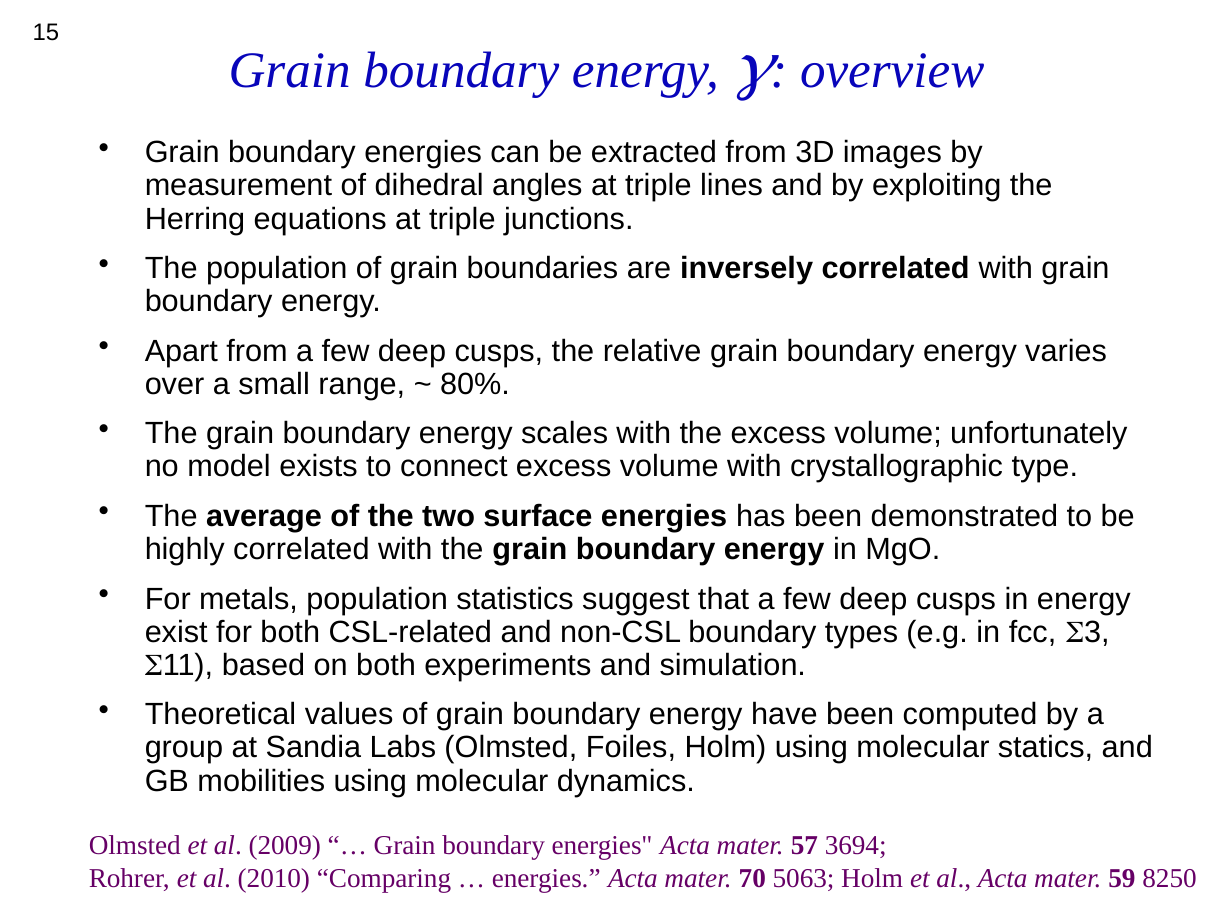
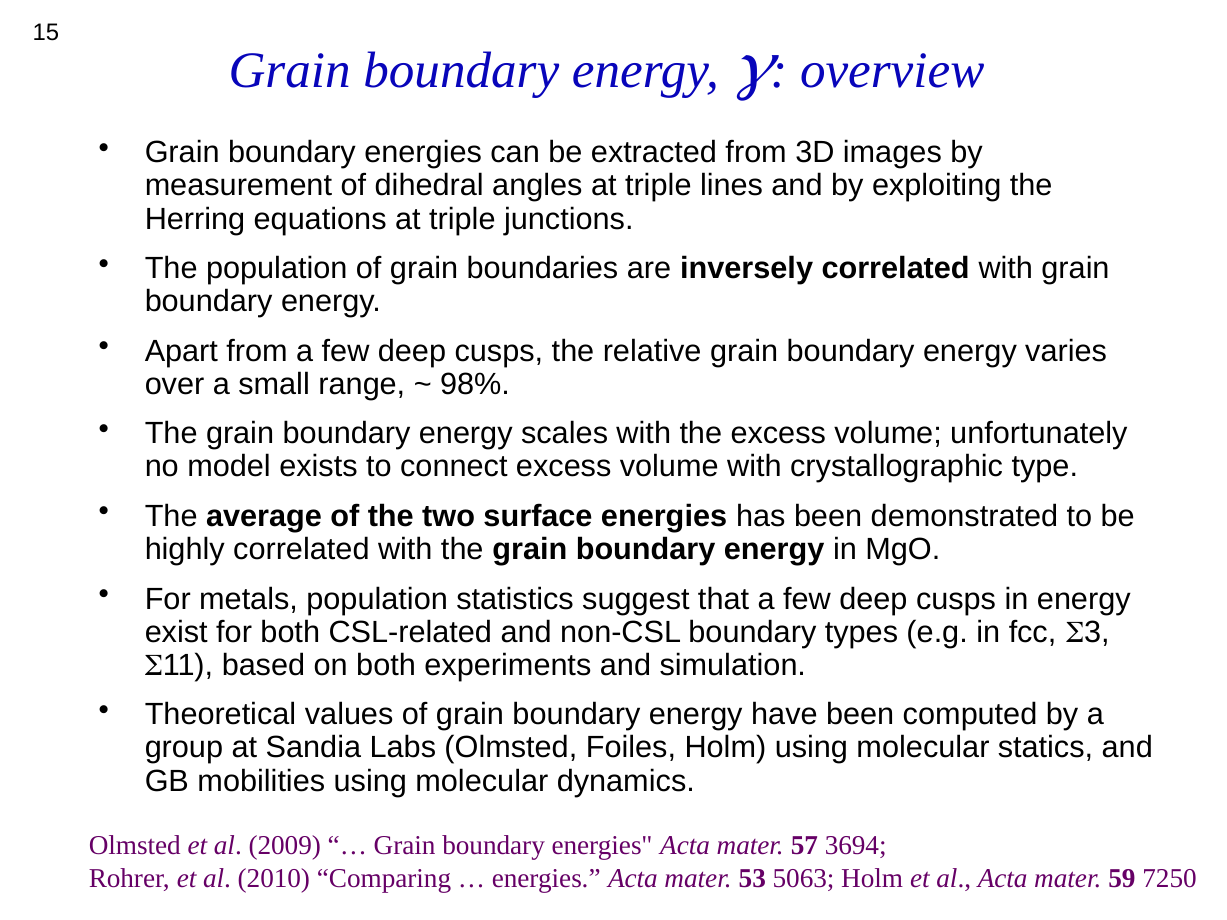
80%: 80% -> 98% (475, 384)
70: 70 -> 53 (752, 878)
8250: 8250 -> 7250 (1170, 878)
